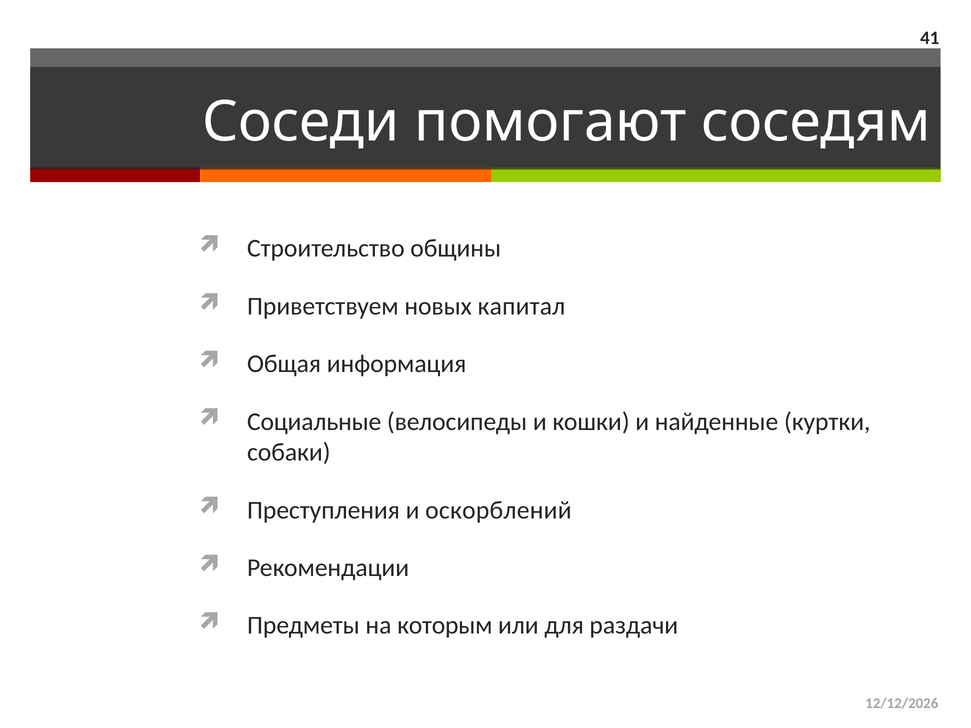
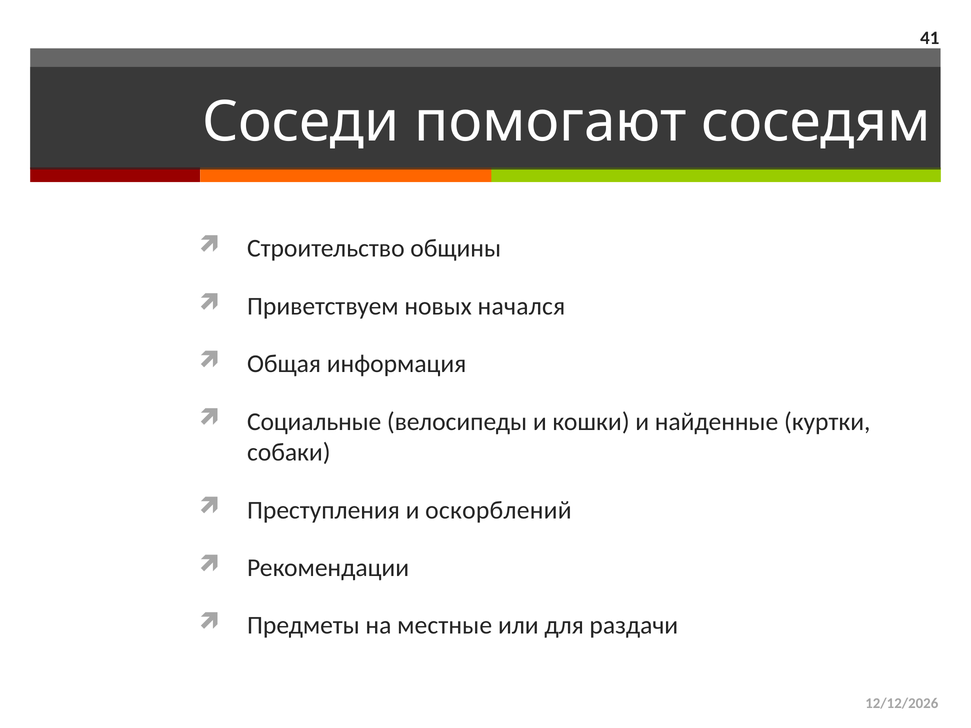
капитал: капитал -> начался (521, 306)
которым: которым -> местные (445, 626)
